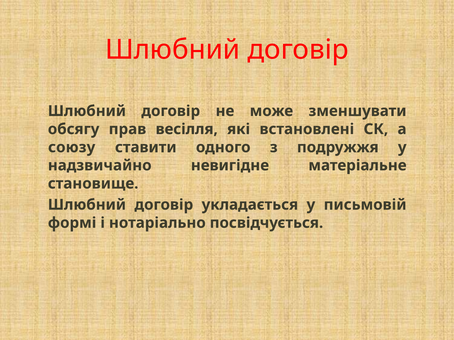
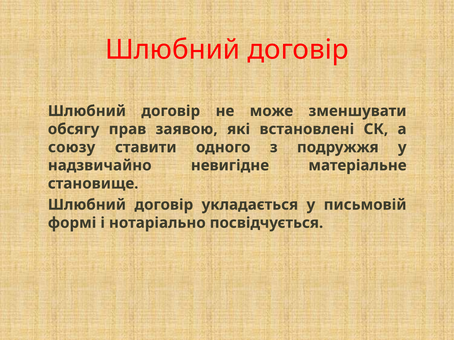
весілля: весілля -> заявою (187, 129)
